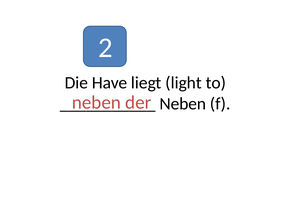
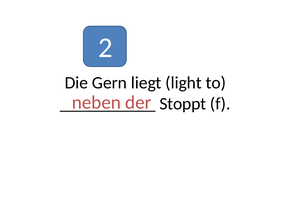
Have: Have -> Gern (109, 83)
Neben: Neben -> Stoppt (183, 104)
